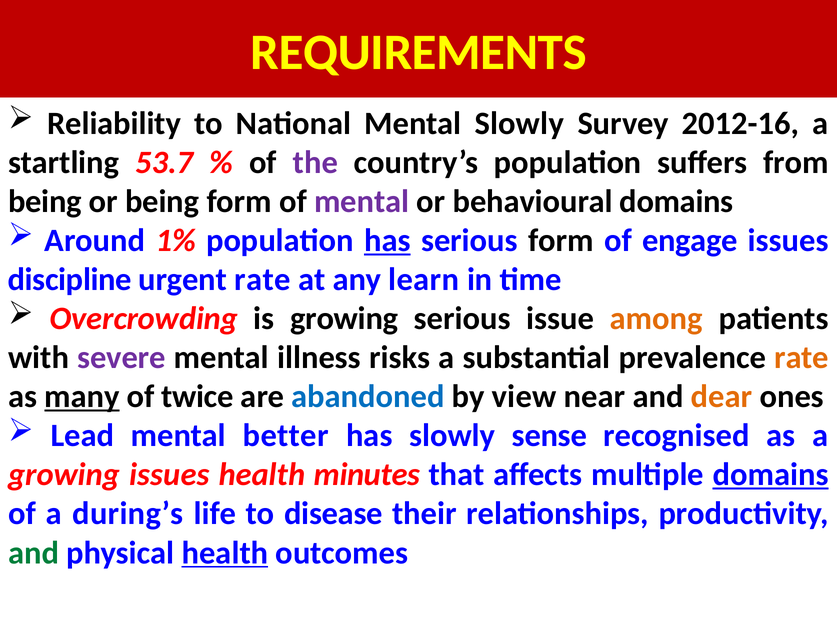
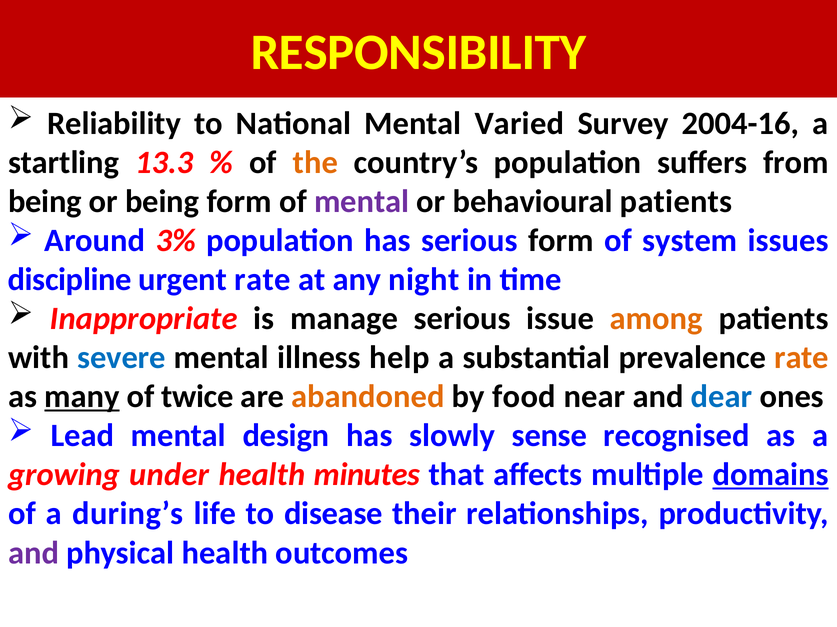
REQUIREMENTS: REQUIREMENTS -> RESPONSIBILITY (419, 52)
Mental Slowly: Slowly -> Varied (519, 124)
2012-16: 2012-16 -> 2004-16 (741, 124)
53.7: 53.7 -> 13.3 (164, 163)
the colour: purple -> orange (315, 163)
behavioural domains: domains -> patients (676, 202)
1%: 1% -> 3% (176, 241)
has underline: present -> none (387, 241)
engage: engage -> system (690, 241)
learn: learn -> night (424, 280)
Overcrowding: Overcrowding -> Inappropriate (144, 319)
is growing: growing -> manage (344, 319)
severe colour: purple -> blue (122, 358)
risks: risks -> help (399, 358)
abandoned colour: blue -> orange (368, 397)
view: view -> food (524, 397)
dear colour: orange -> blue (722, 397)
better: better -> design (286, 436)
growing issues: issues -> under (169, 475)
and colour: green -> purple (34, 553)
health underline: present -> none (225, 553)
